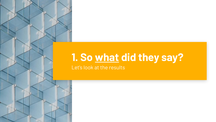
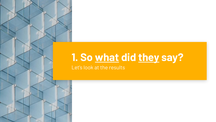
they underline: none -> present (149, 57)
